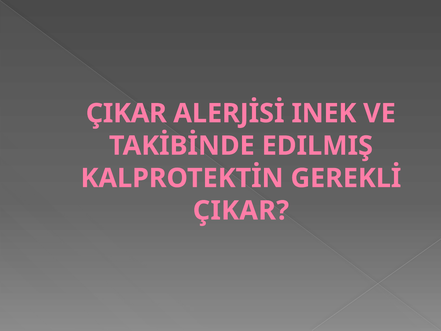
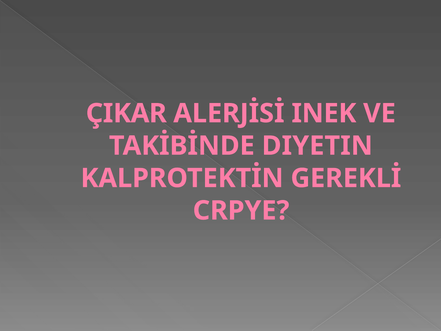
EDILMIŞ: EDILMIŞ -> DIYETIN (317, 146)
ÇIKAR: ÇIKAR -> CRPYE (241, 210)
